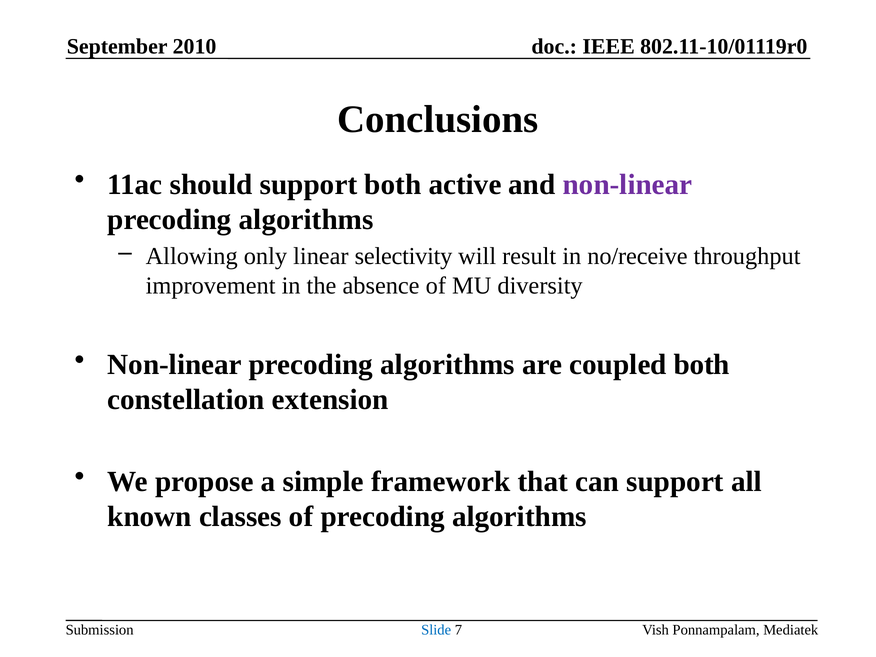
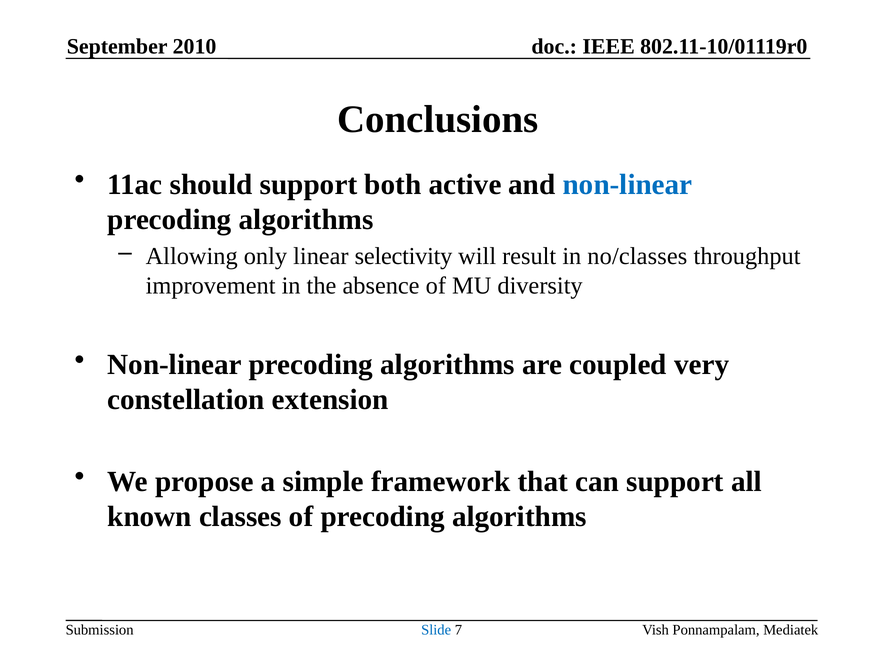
non-linear colour: purple -> blue (628, 185)
no/receive: no/receive -> no/classes (637, 256)
coupled both: both -> very (702, 365)
